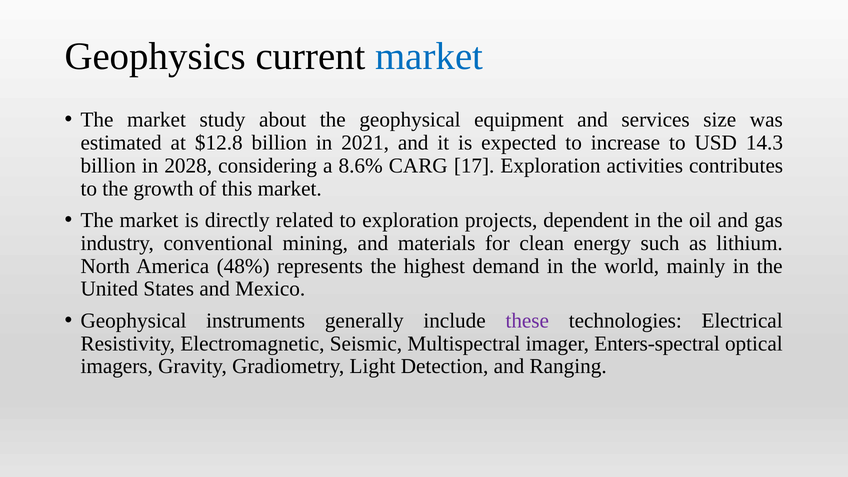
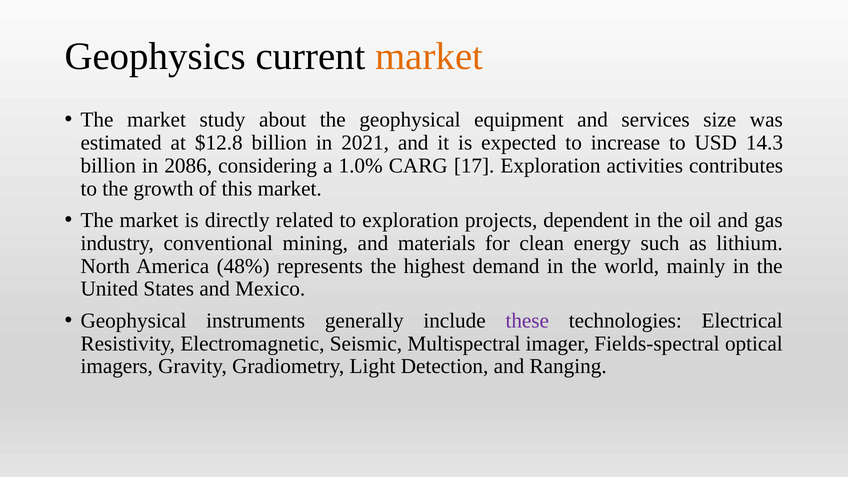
market colour: blue -> orange (429, 57)
2028: 2028 -> 2086 (188, 166)
8.6%: 8.6% -> 1.0% (361, 166)
Enters-spectral: Enters-spectral -> Fields-spectral (657, 343)
